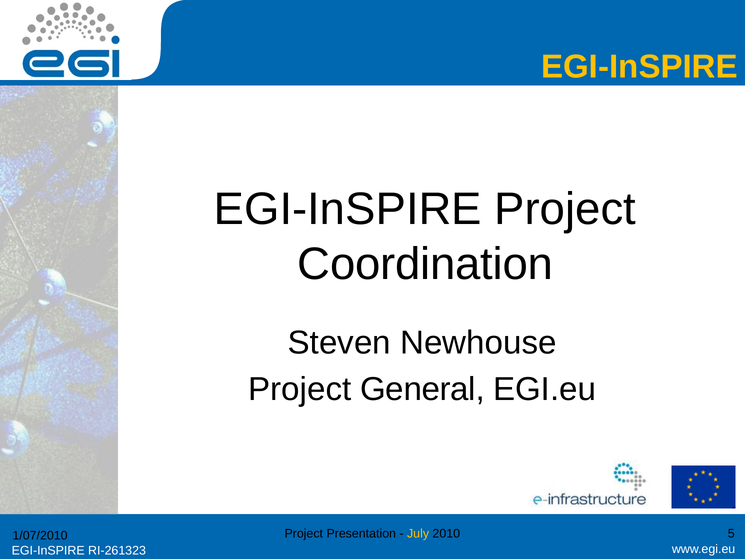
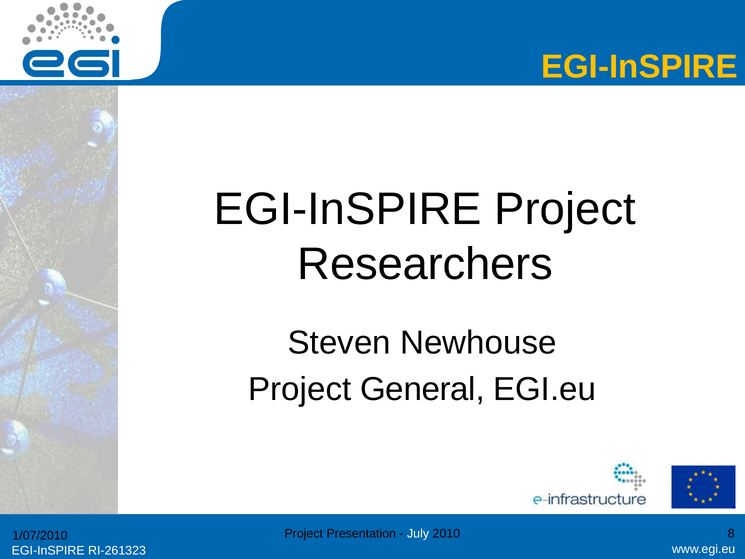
Coordination: Coordination -> Researchers (425, 264)
July colour: yellow -> white (418, 534)
5: 5 -> 8 (731, 534)
